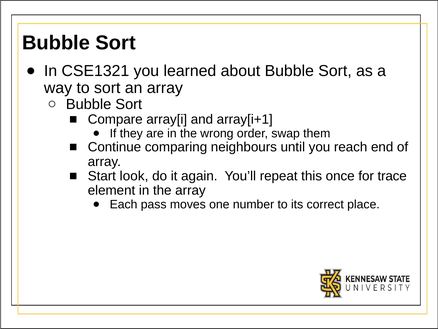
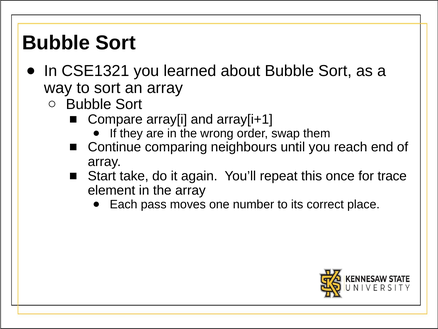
look: look -> take (134, 176)
